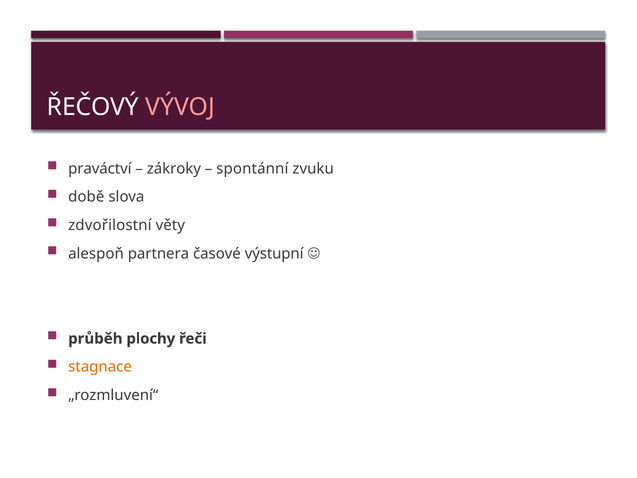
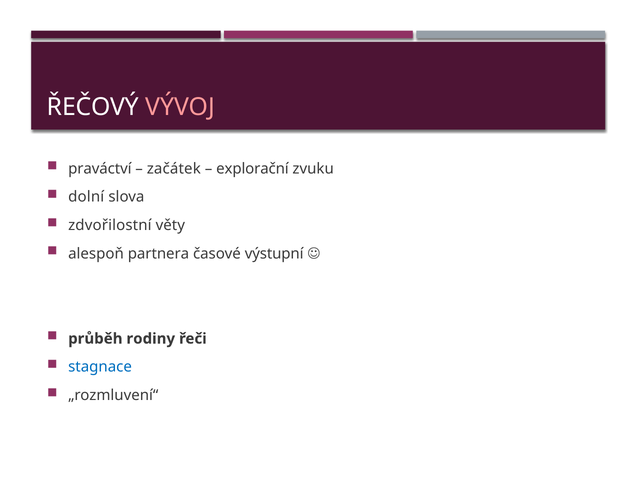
zákroky: zákroky -> začátek (174, 168)
spontánní: spontánní -> explorační (252, 168)
době: době -> dolní (86, 197)
plochy: plochy -> rodiny (151, 338)
stagnace colour: orange -> blue (100, 367)
